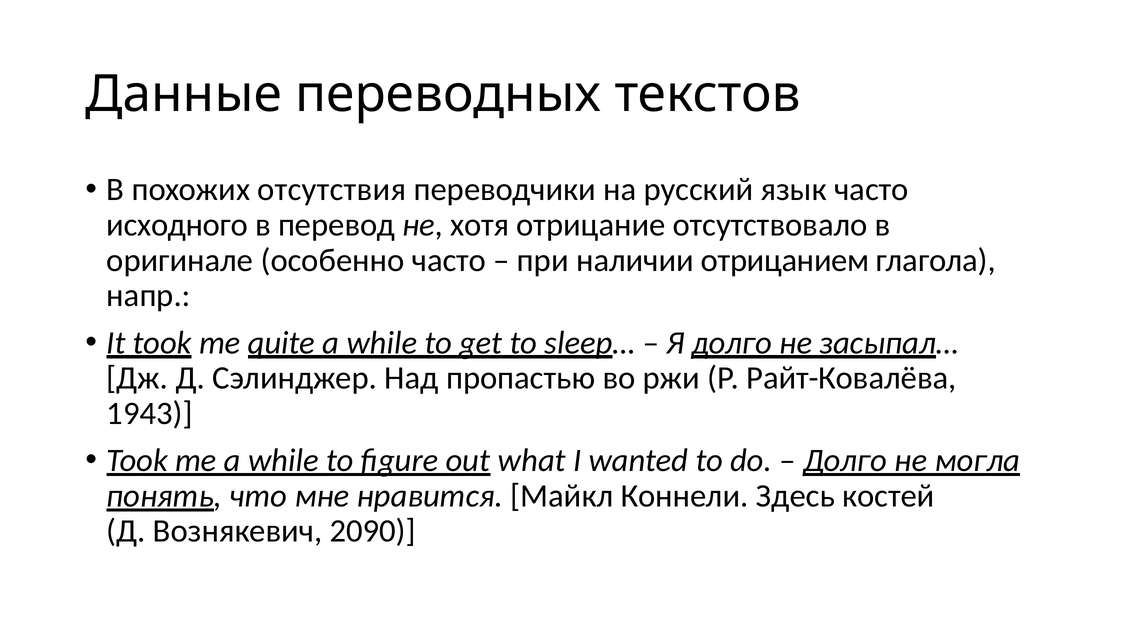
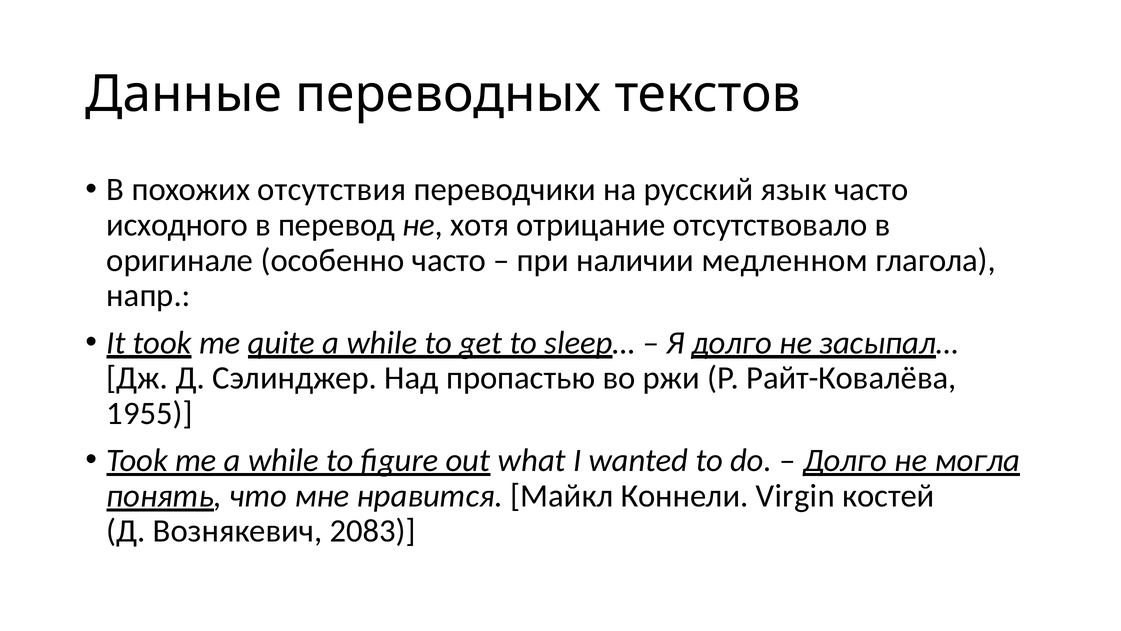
отрицанием: отрицанием -> медленном (785, 260)
1943: 1943 -> 1955 (150, 413)
Здесь: Здесь -> Virgin (795, 495)
2090: 2090 -> 2083 (373, 531)
